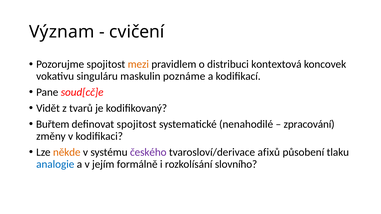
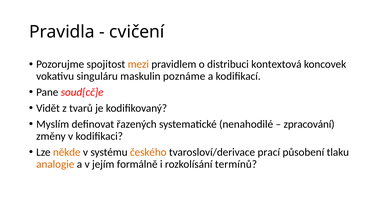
Význam: Význam -> Pravidla (62, 32)
Buřtem: Buřtem -> Myslím (53, 124)
definovat spojitost: spojitost -> řazených (137, 124)
českého colour: purple -> orange (148, 152)
afixů: afixů -> prací (269, 152)
analogie colour: blue -> orange (55, 164)
slovního: slovního -> termínů (236, 164)
